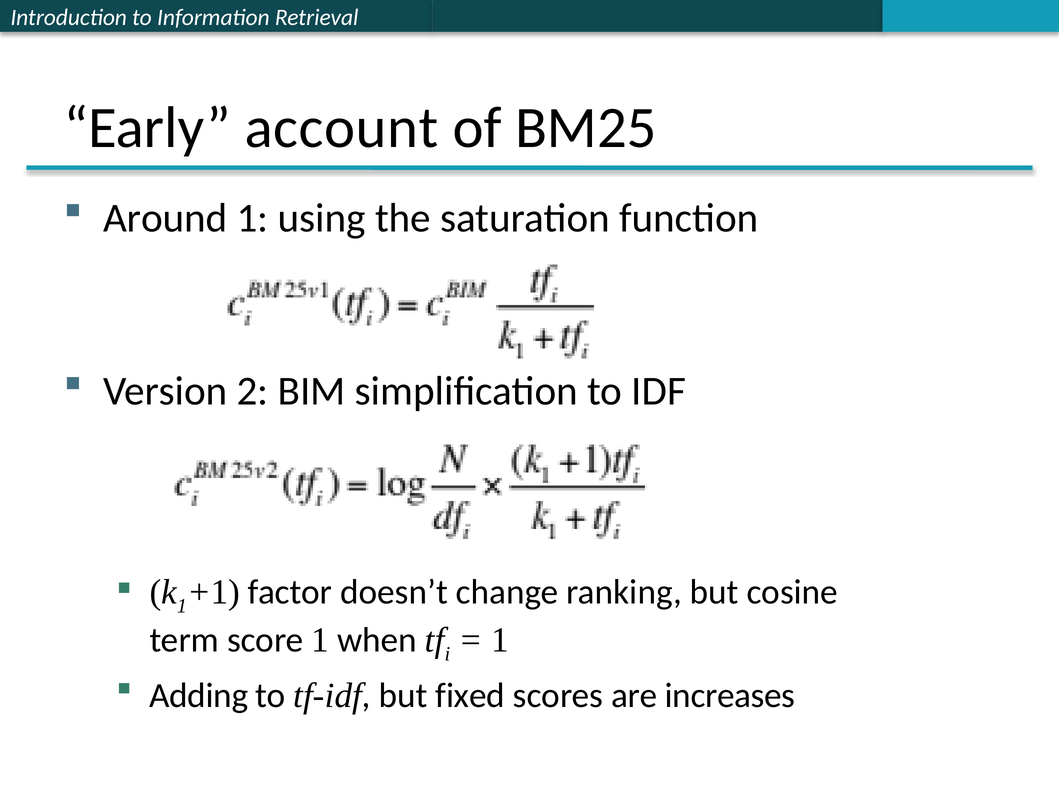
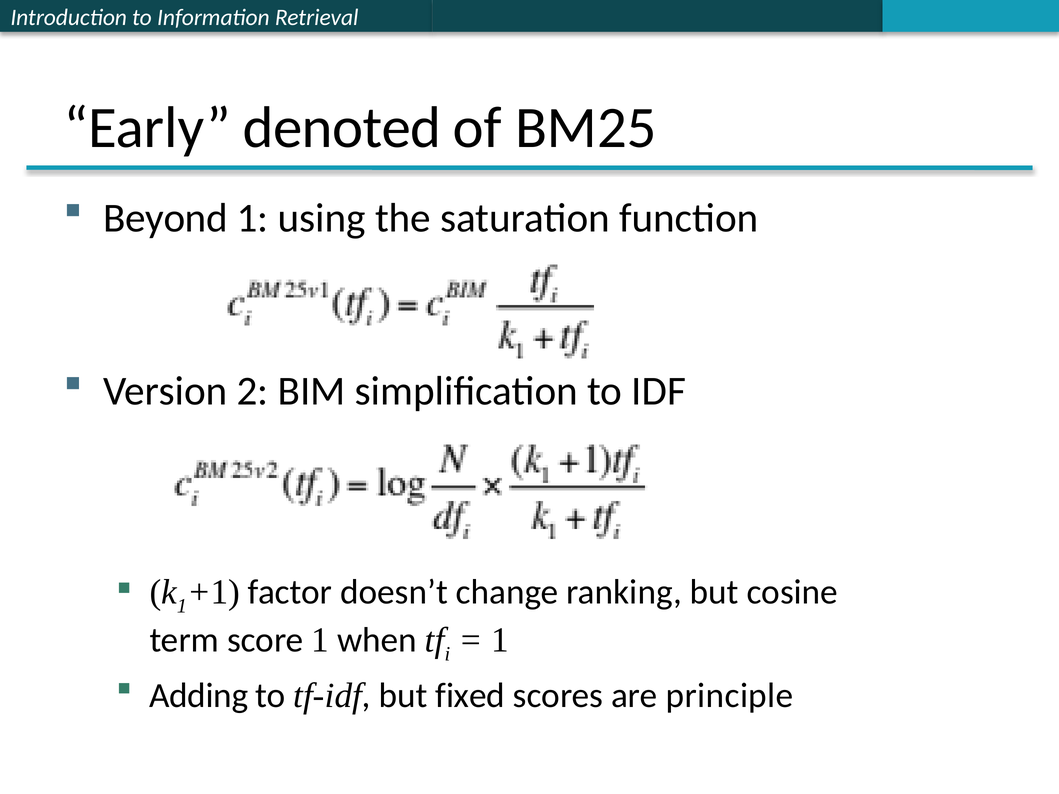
account: account -> denoted (342, 128)
Around: Around -> Beyond (166, 218)
increases: increases -> principle (730, 696)
